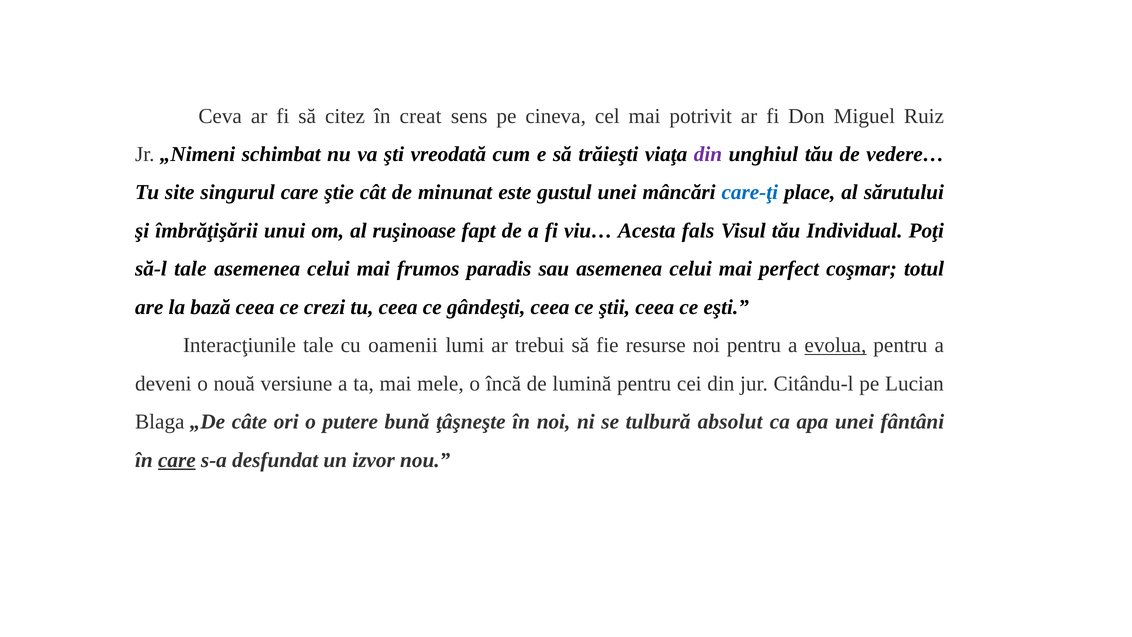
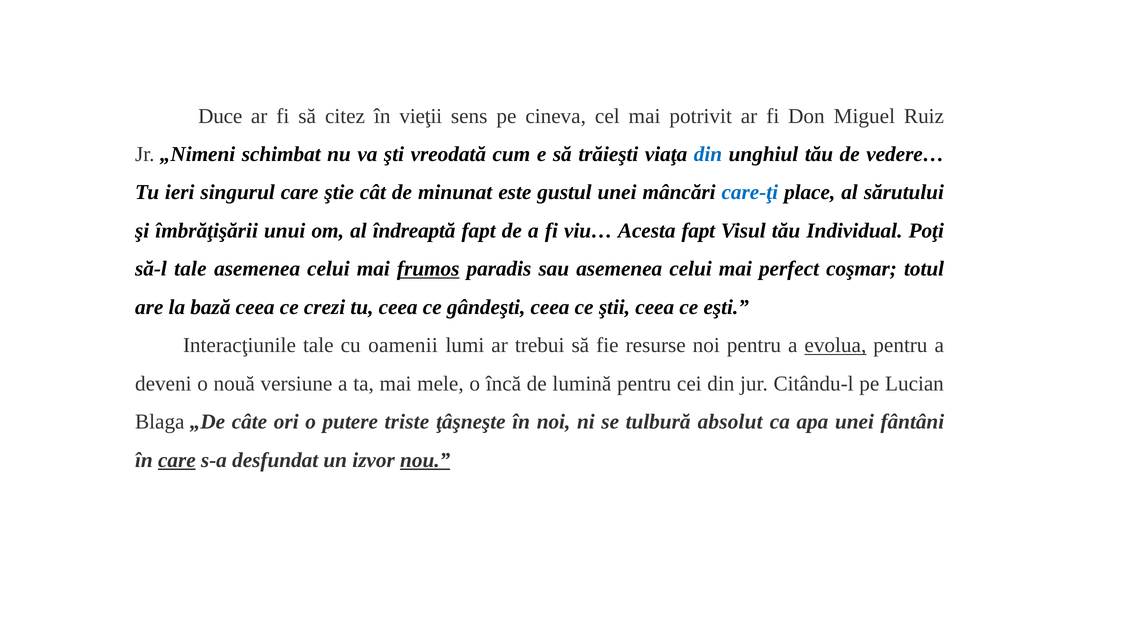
Ceva: Ceva -> Duce (220, 116)
creat: creat -> vieţii (421, 116)
din colour: purple -> blue (708, 154)
site: site -> ieri (180, 192)
ruşinoase: ruşinoase -> îndreaptă (414, 231)
Acesta fals: fals -> fapt (698, 231)
frumos underline: none -> present (428, 269)
bună: bună -> triste (407, 422)
nou underline: none -> present (425, 460)
